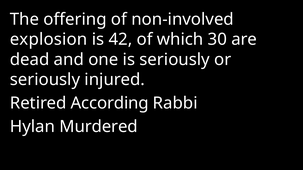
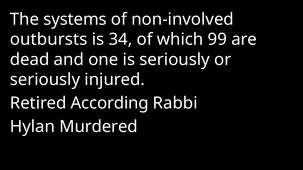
offering: offering -> systems (75, 19)
explosion: explosion -> outbursts (49, 40)
42: 42 -> 34 (120, 40)
30: 30 -> 99 (217, 40)
